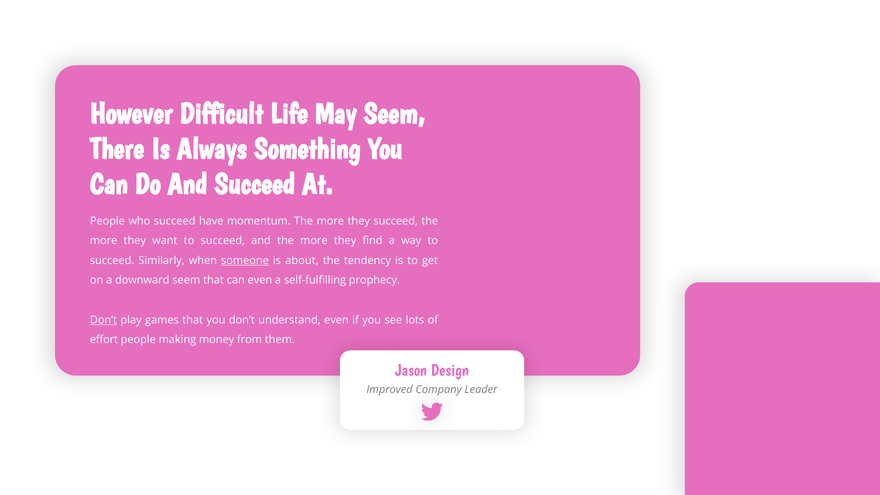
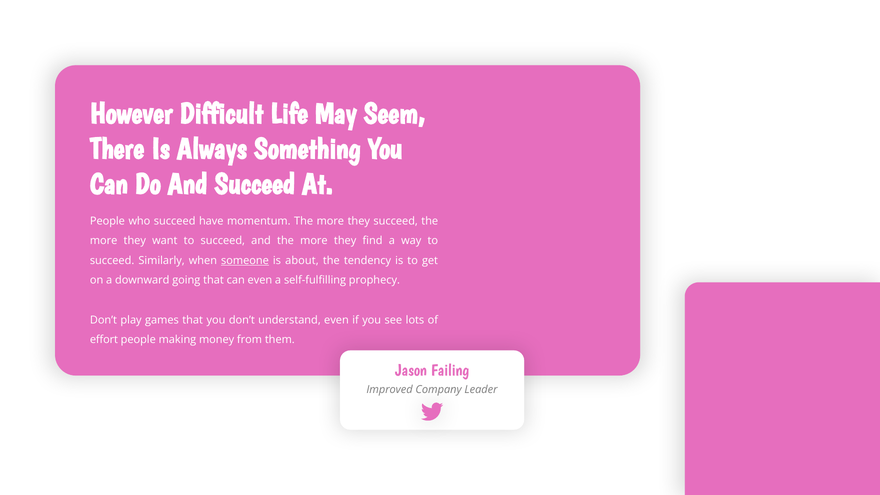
downward seem: seem -> going (186, 280)
Don’t underline: present -> none (103, 320)
Design: Design -> Failing (450, 371)
